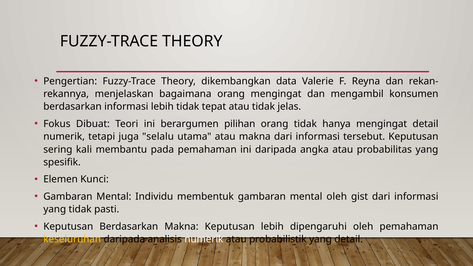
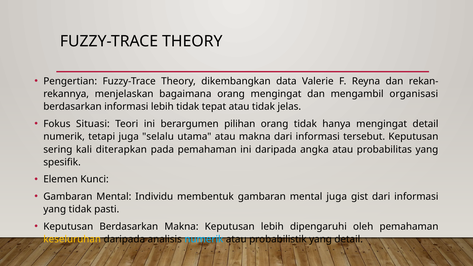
konsumen: konsumen -> organisasi (414, 94)
Dibuat: Dibuat -> Situasi (93, 124)
membantu: membantu -> diterapkan (121, 149)
mental oleh: oleh -> juga (337, 197)
numerik colour: white -> light blue (204, 239)
